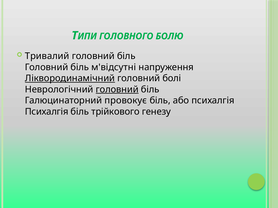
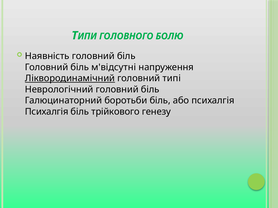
Тривалий: Тривалий -> Наявність (47, 56)
болі: болі -> типі (172, 78)
головний underline: present -> none (117, 90)
провокує: провокує -> боротьби (126, 101)
